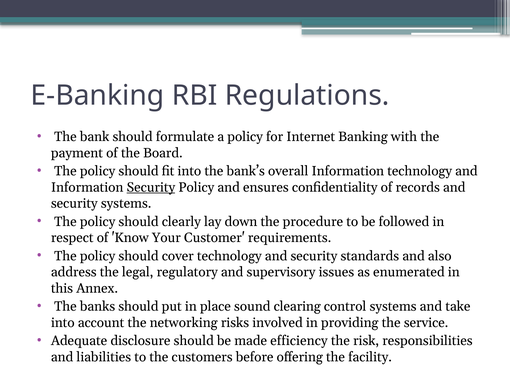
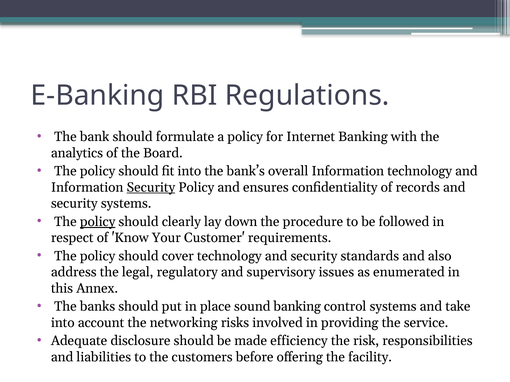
payment: payment -> analytics (77, 153)
policy underline: none -> present (98, 222)
sound clearing: clearing -> banking (297, 307)
